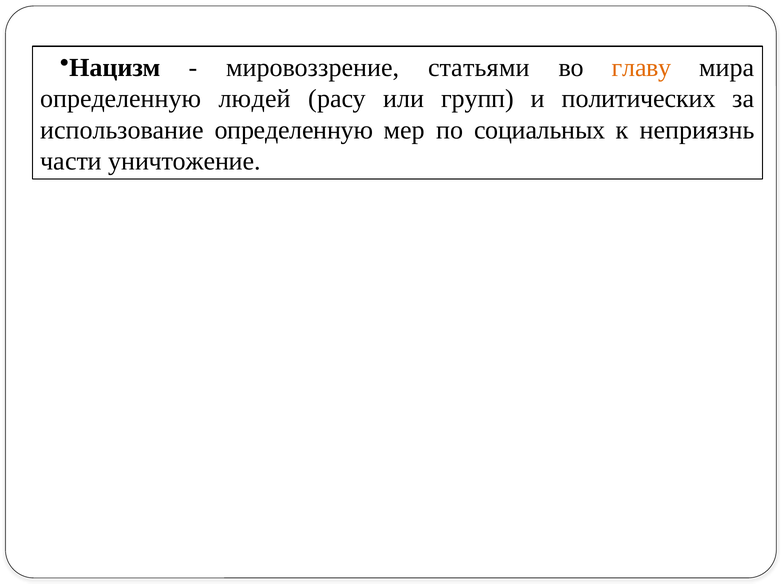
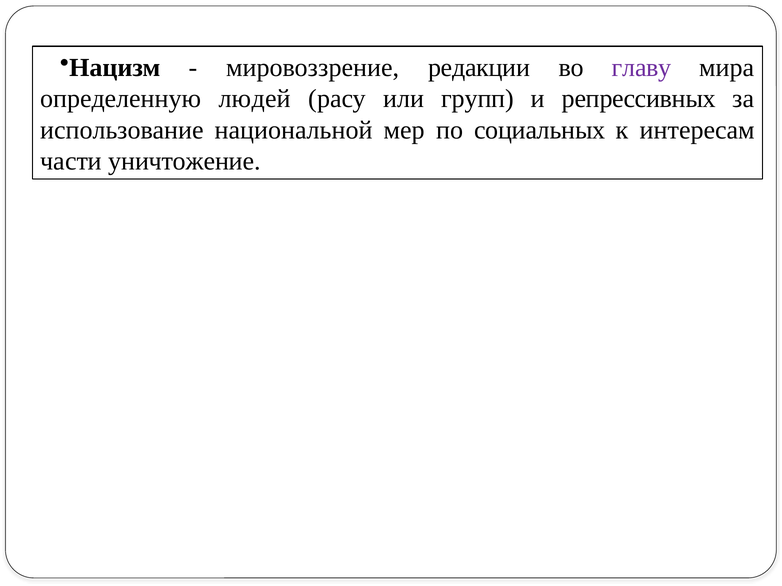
статьями: статьями -> редакции (479, 68)
главу colour: orange -> purple (642, 68)
политических: политических -> репрессивных (639, 99)
использование определенную: определенную -> национальной (294, 130)
неприязнь: неприязнь -> интересам (697, 130)
